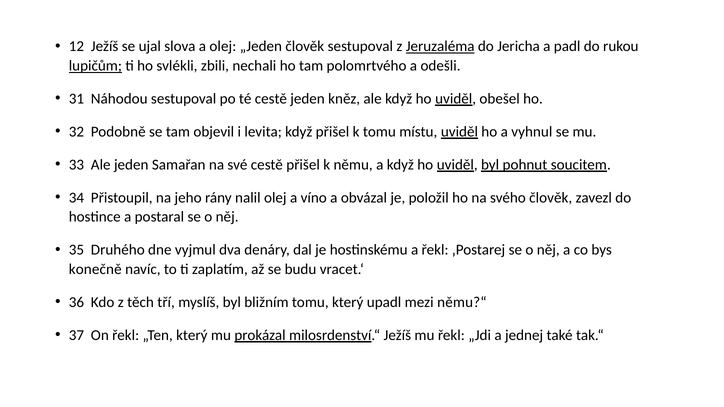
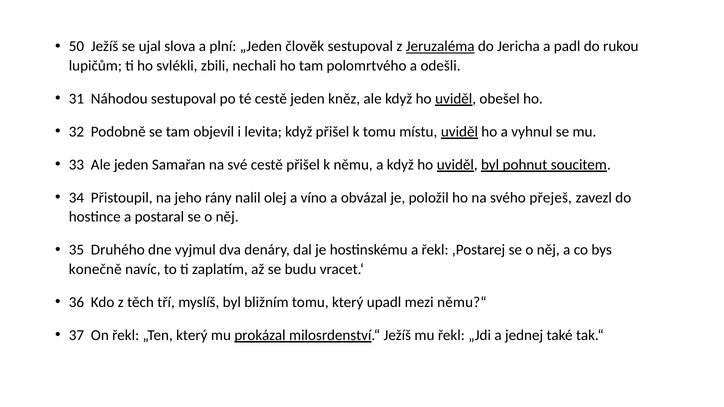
12: 12 -> 50 (76, 46)
a olej: olej -> plní (223, 46)
lupičům underline: present -> none (95, 66)
svého člověk: člověk -> přeješ (551, 198)
